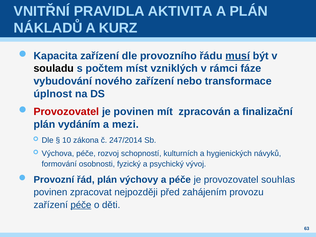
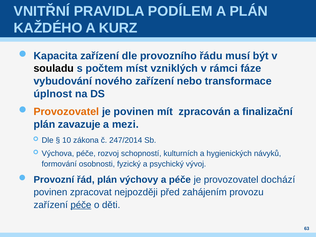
AKTIVITA: AKTIVITA -> PODÍLEM (180, 11)
NÁKLADŮ: NÁKLADŮ -> KAŽDÉHO (48, 28)
musí underline: present -> none (238, 56)
Provozovatel colour: red -> orange (66, 112)
vydáním: vydáním -> zavazuje (79, 124)
souhlas: souhlas -> dochází (278, 180)
